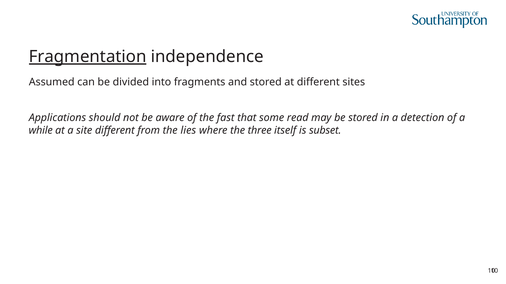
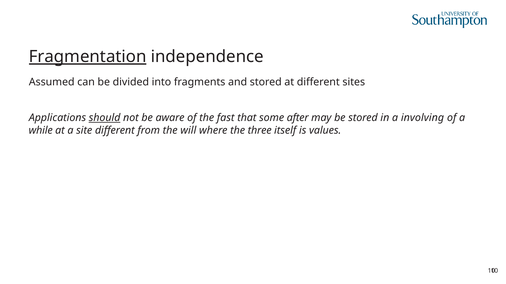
should underline: none -> present (105, 118)
read: read -> after (298, 118)
detection: detection -> involving (422, 118)
lies: lies -> will (188, 131)
subset: subset -> values (325, 131)
